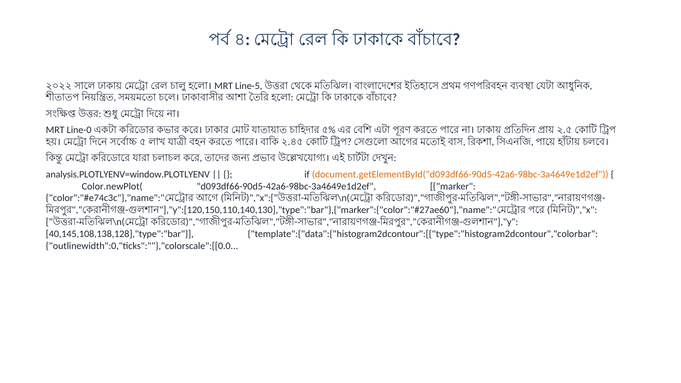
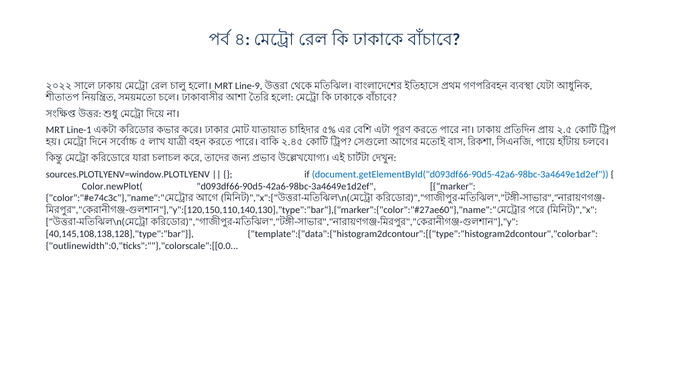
Line-5: Line-5 -> Line-9 (249, 86)
Line-0: Line-0 -> Line-1 (79, 130)
analysis.PLOTLYENV=window.PLOTLYENV: analysis.PLOTLYENV=window.PLOTLYENV -> sources.PLOTLYENV=window.PLOTLYENV (128, 174)
document.getElementById("d093df66-90d5-42a6-98bc-3a4649e1d2ef colour: orange -> blue (460, 174)
